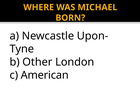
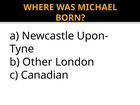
American: American -> Canadian (45, 75)
